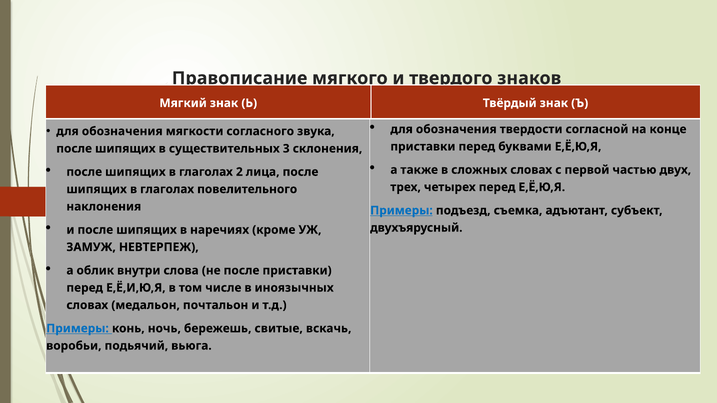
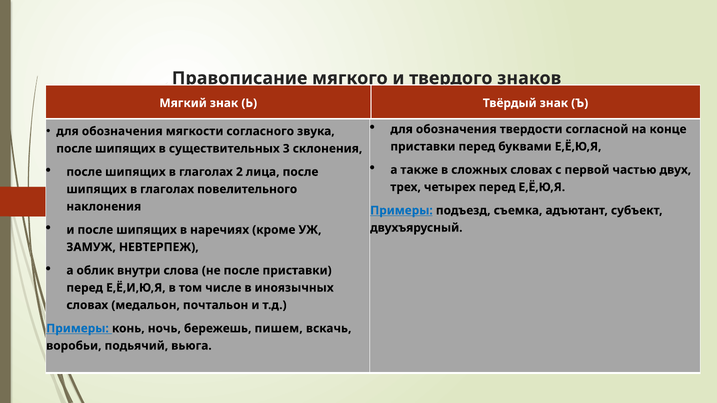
свитые: свитые -> пишем (279, 329)
